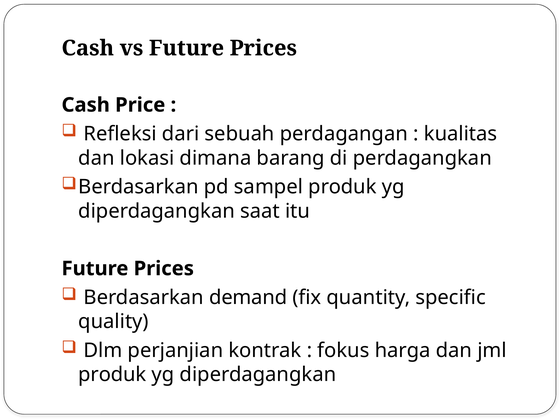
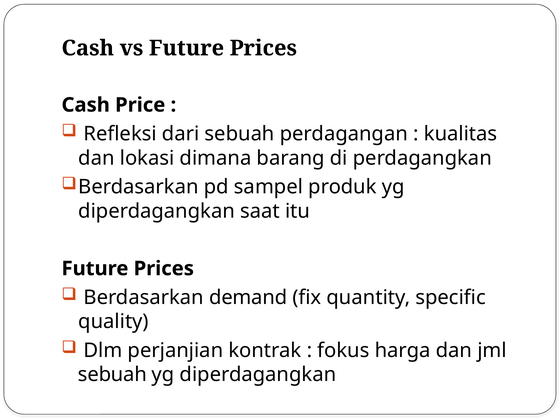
produk: produk -> sebuah (112, 375)
